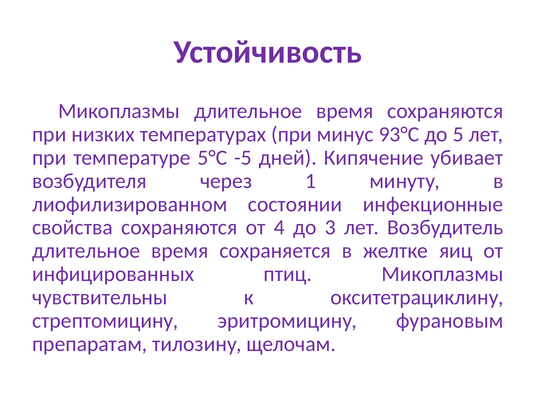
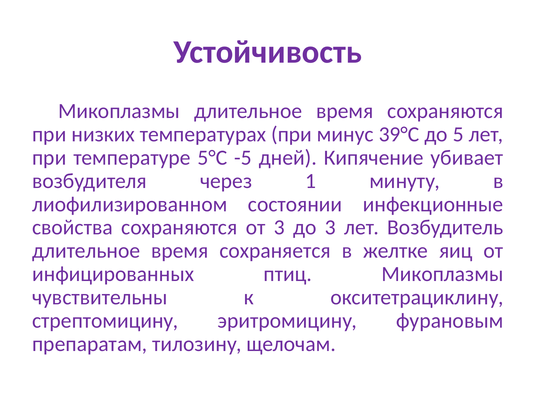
93°С: 93°С -> 39°С (399, 134)
от 4: 4 -> 3 (279, 228)
